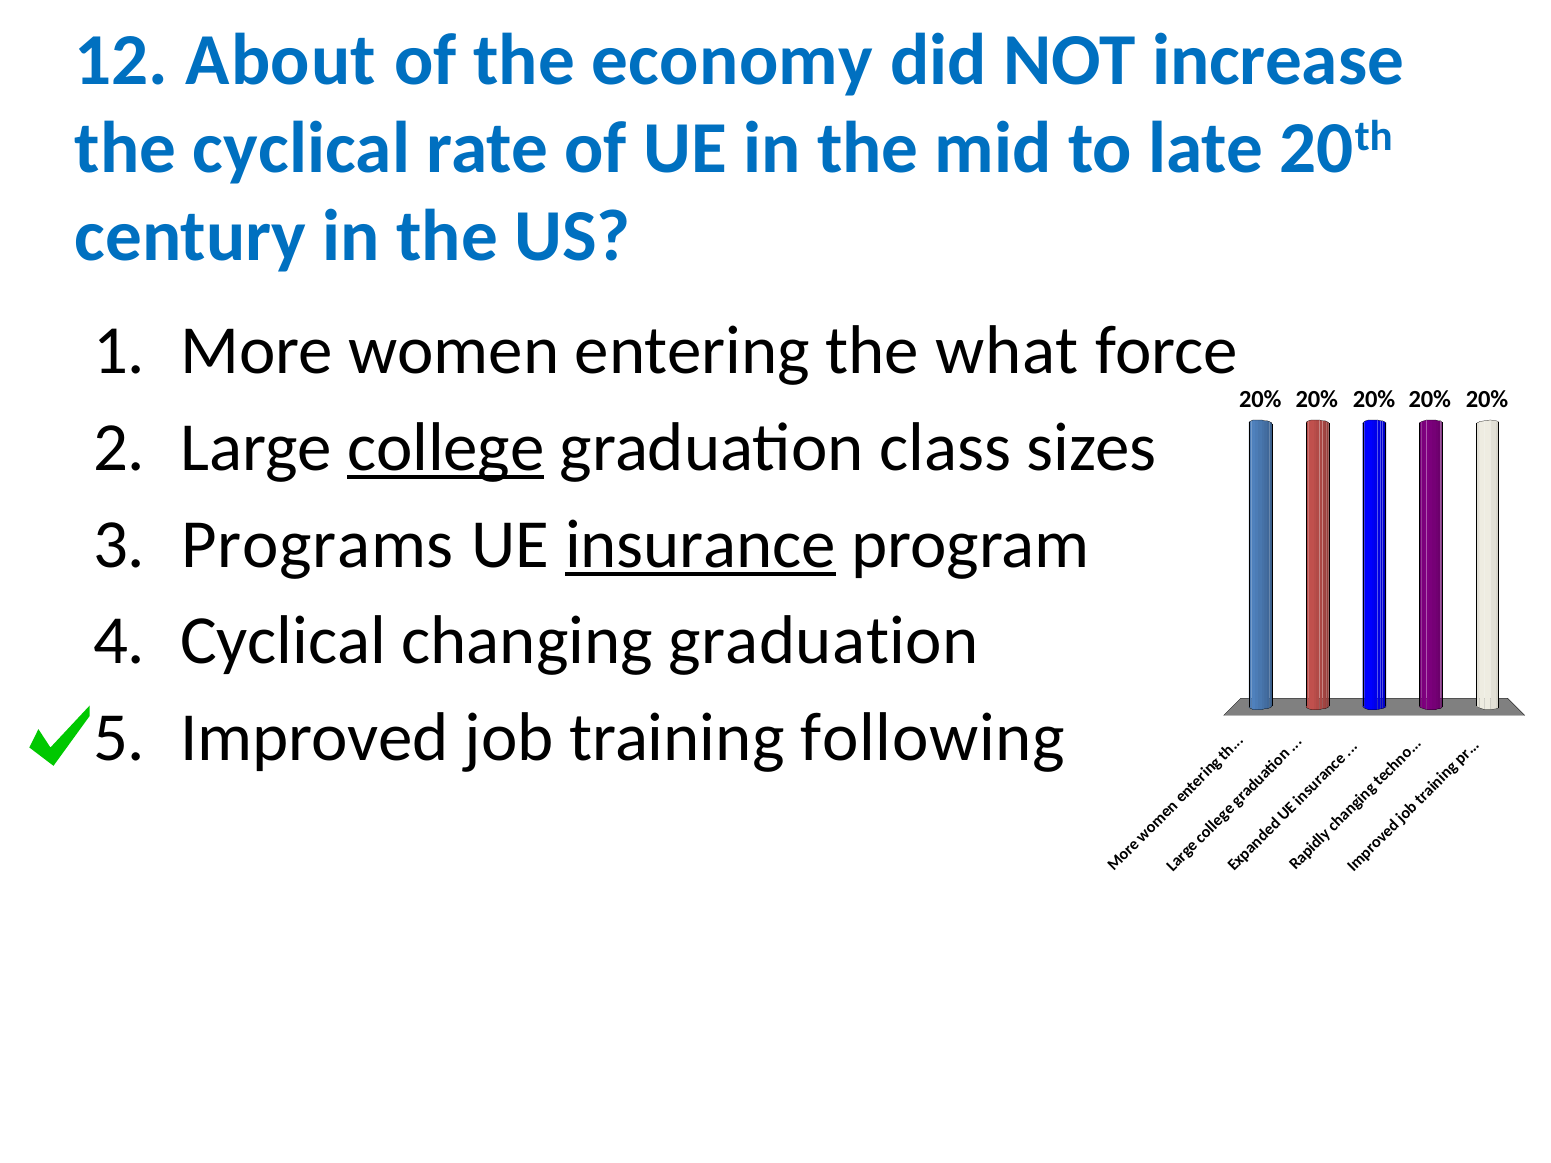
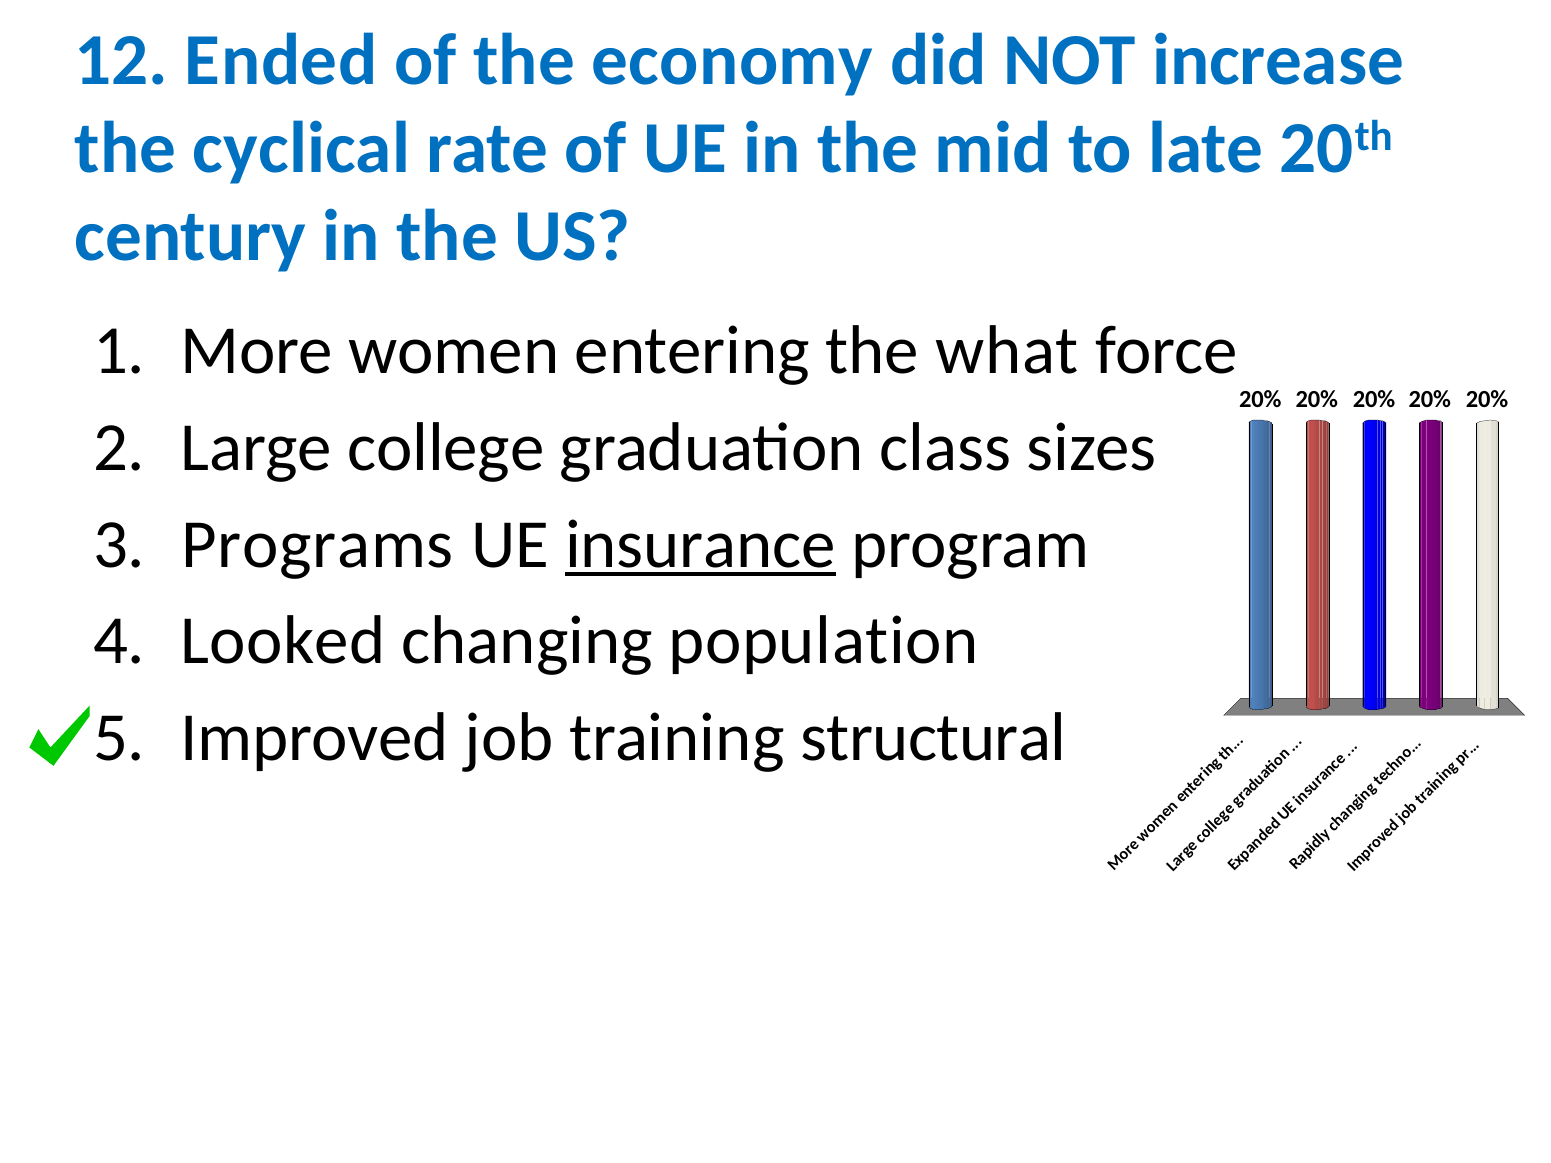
About: About -> Ended (281, 61)
college underline: present -> none (446, 448)
Cyclical: Cyclical -> Looked (283, 641)
changing graduation: graduation -> population (824, 641)
following: following -> structural (933, 738)
